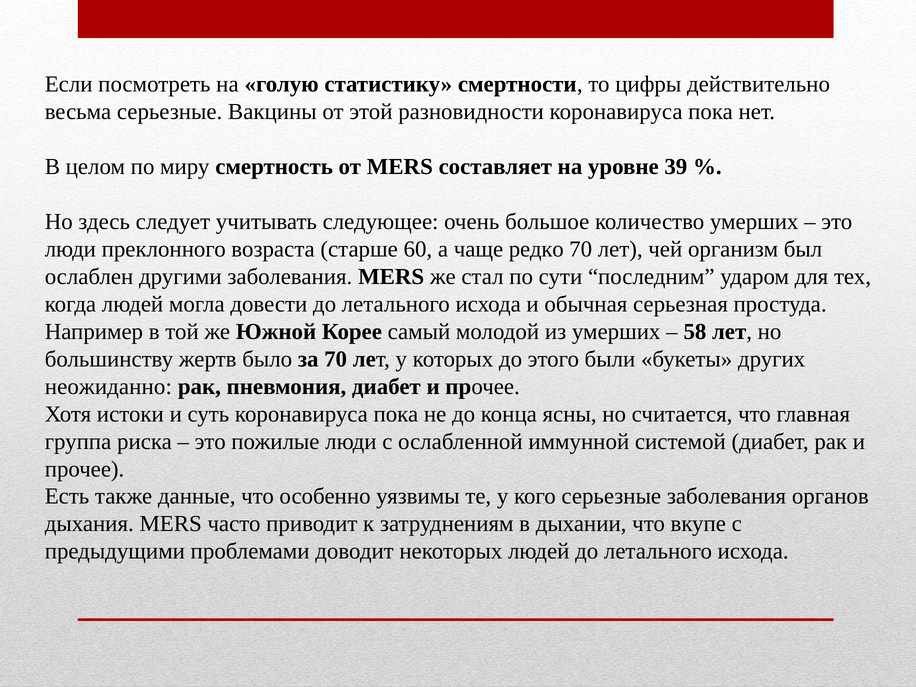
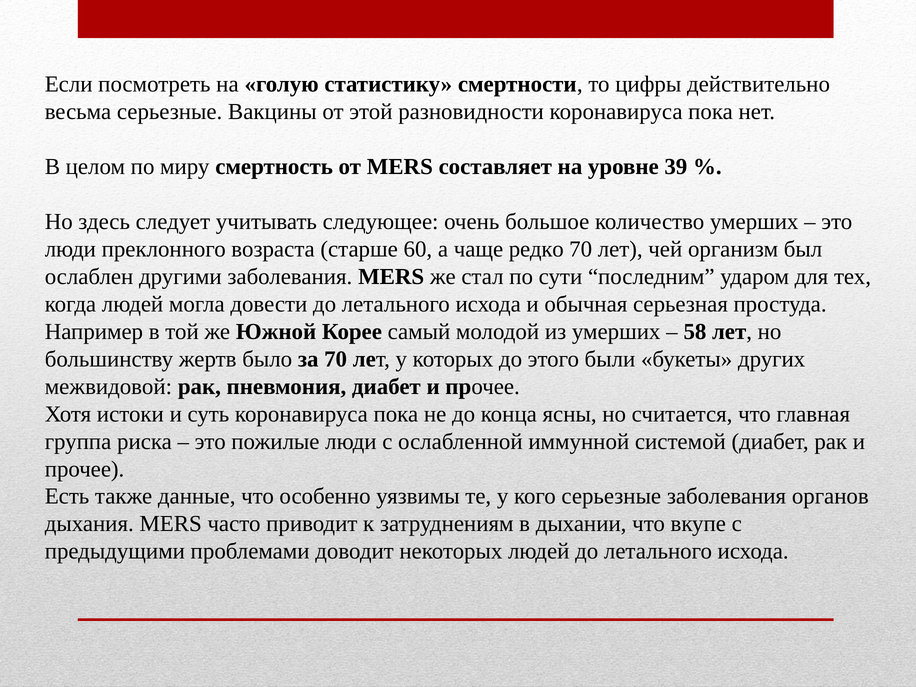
неожиданно: неожиданно -> межвидовой (108, 387)
